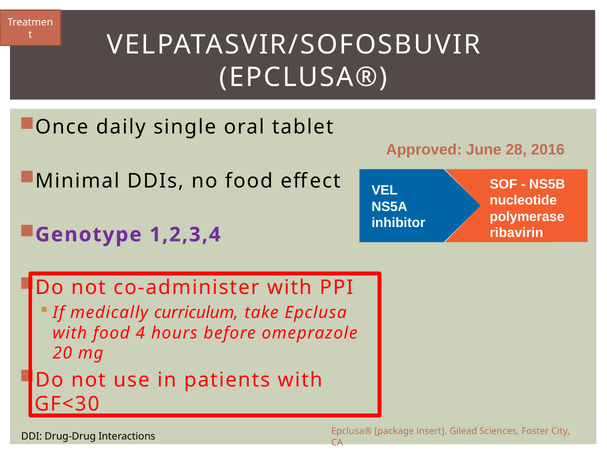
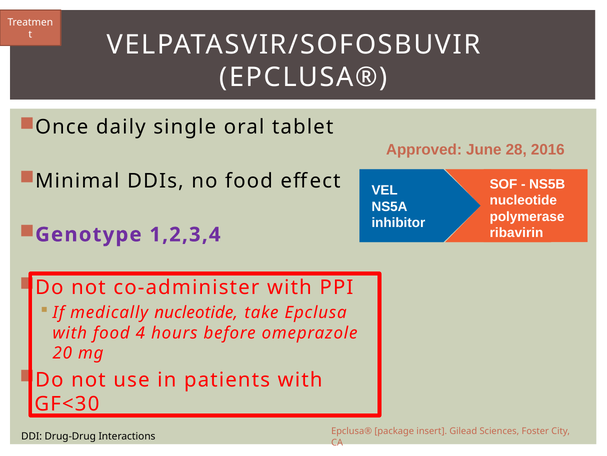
medically curriculum: curriculum -> nucleotide (196, 312)
